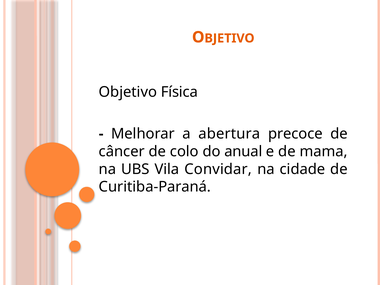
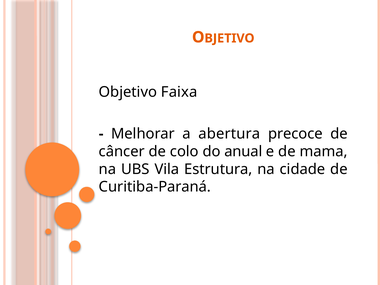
Física: Física -> Faixa (179, 92)
Convidar: Convidar -> Estrutura (218, 169)
